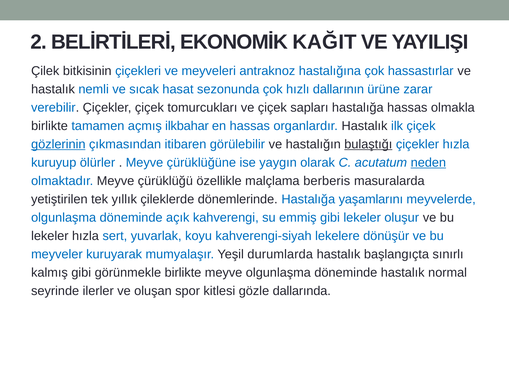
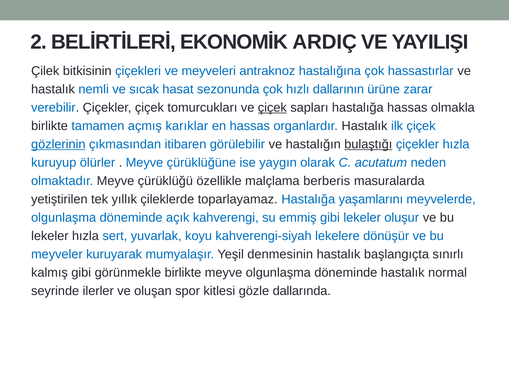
KAĞIT: KAĞIT -> ARDIÇ (325, 42)
çiçek underline: none -> present (272, 108)
ilkbahar: ilkbahar -> karıklar (187, 126)
neden underline: present -> none (428, 162)
dönemlerinde: dönemlerinde -> toparlayamaz (238, 199)
durumlarda: durumlarda -> denmesinin (280, 254)
